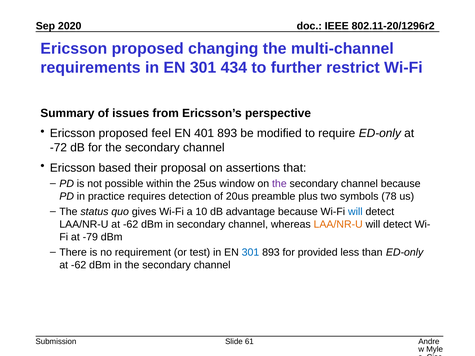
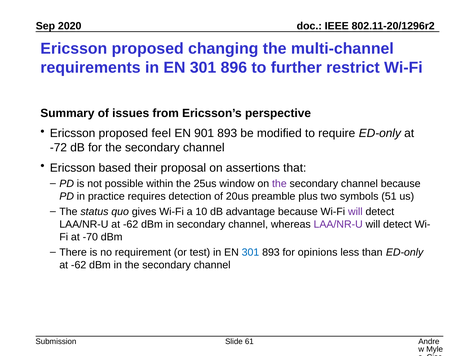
434: 434 -> 896 (234, 68)
401: 401 -> 901 (204, 133)
78: 78 -> 51 (389, 197)
will colour: blue -> purple (355, 212)
LAA/NR-U colour: orange -> purple (338, 225)
-79: -79 -> -70 (90, 237)
provided: provided -> opinions (318, 252)
